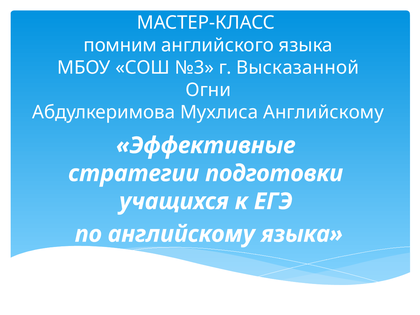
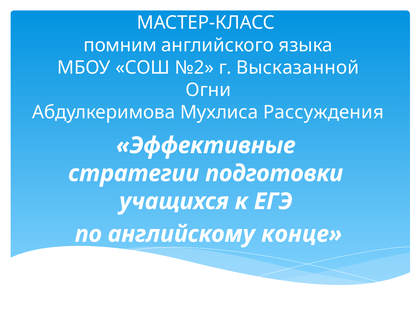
№3: №3 -> №2 (194, 68)
Мухлиса Английскому: Английскому -> Рассуждения (323, 112)
английскому языка: языка -> конце (302, 234)
